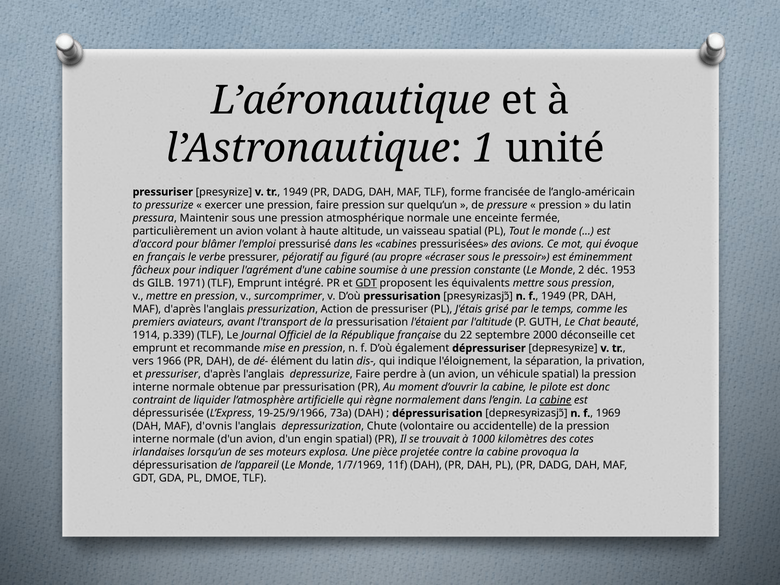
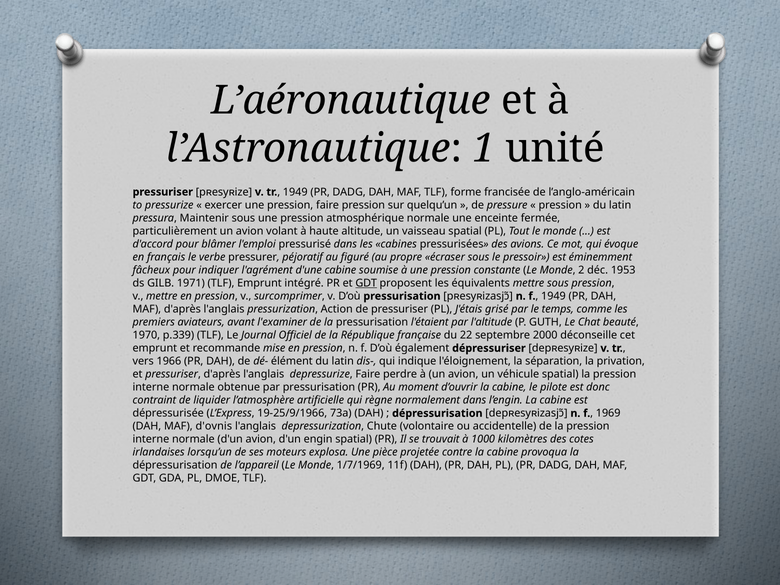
l'transport: l'transport -> l'examiner (282, 322)
1914: 1914 -> 1970 (146, 335)
cabine underline: present -> none (555, 400)
